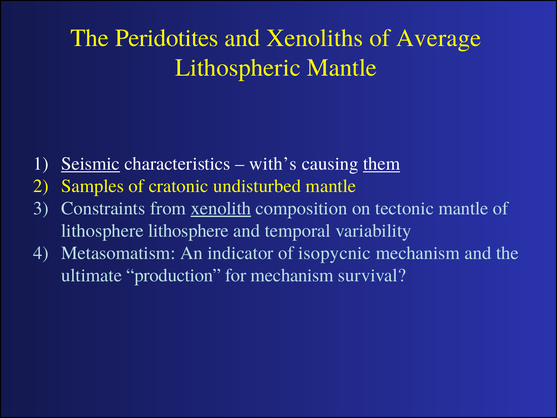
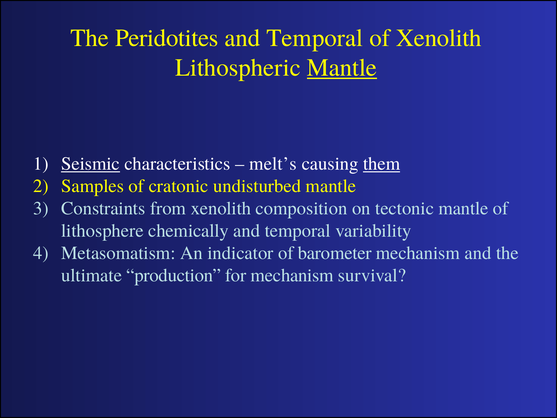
Xenoliths: Xenoliths -> Temporal (315, 38)
of Average: Average -> Xenolith (439, 38)
Mantle underline: none -> present (342, 68)
with’s: with’s -> melt’s (273, 164)
xenolith underline: present -> none (221, 208)
lithosphere lithosphere: lithosphere -> chemically (188, 231)
isopycnic: isopycnic -> barometer (335, 253)
